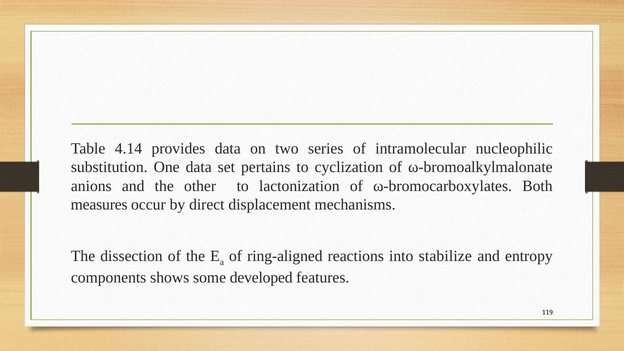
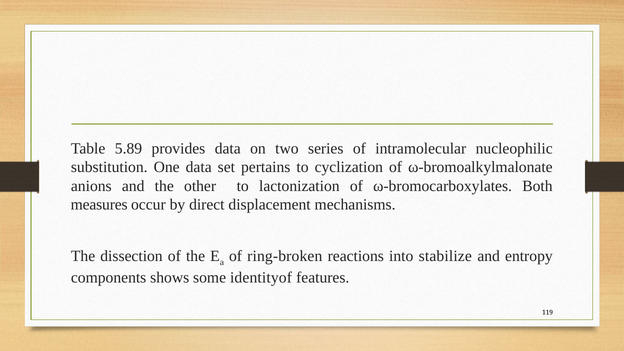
4.14: 4.14 -> 5.89 (128, 149)
ring-aligned: ring-aligned -> ring-broken (285, 256)
developed: developed -> identityof (261, 277)
